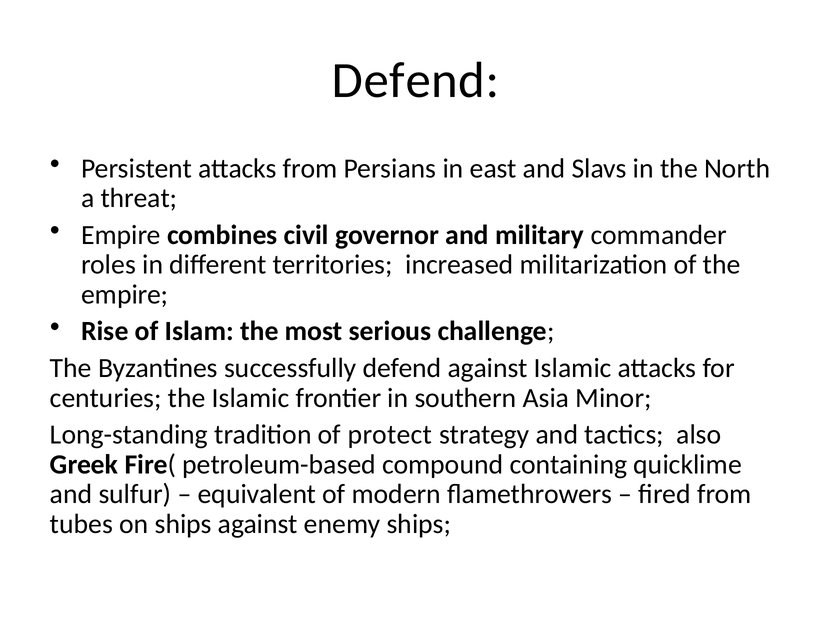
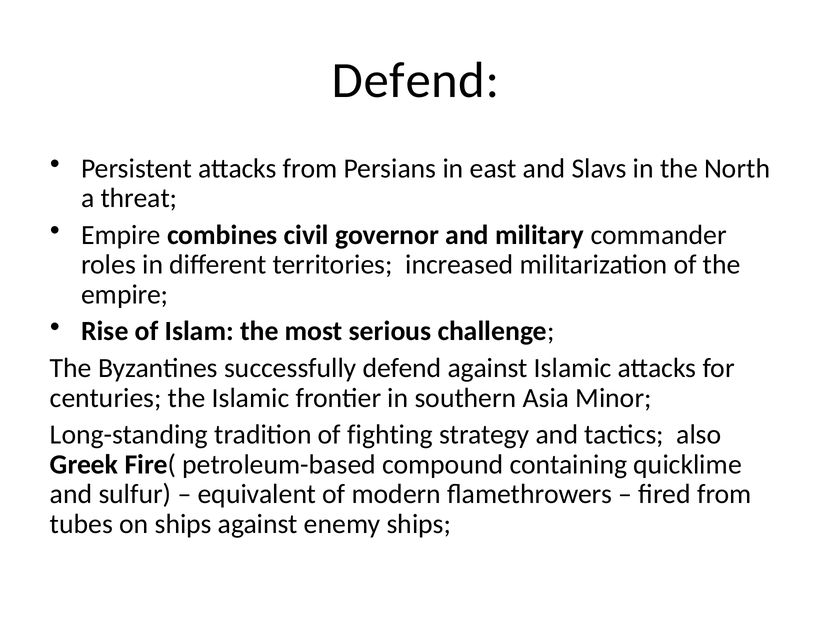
protect: protect -> fighting (390, 434)
